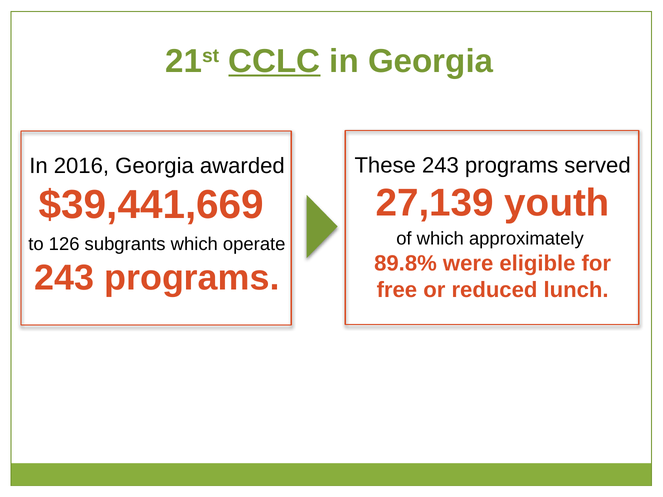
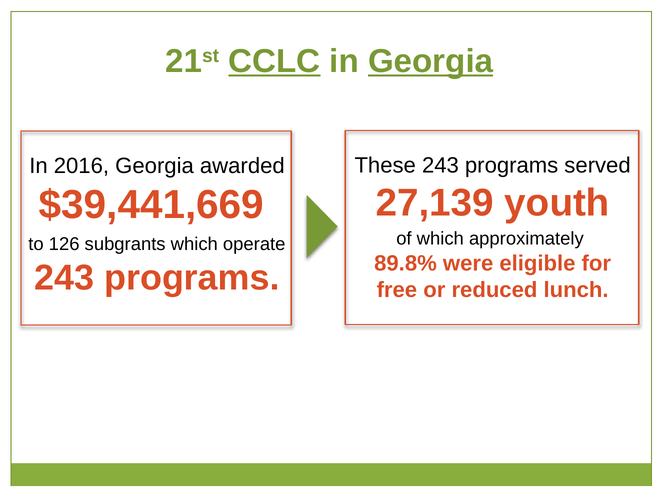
Georgia underline: none -> present (431, 61)
